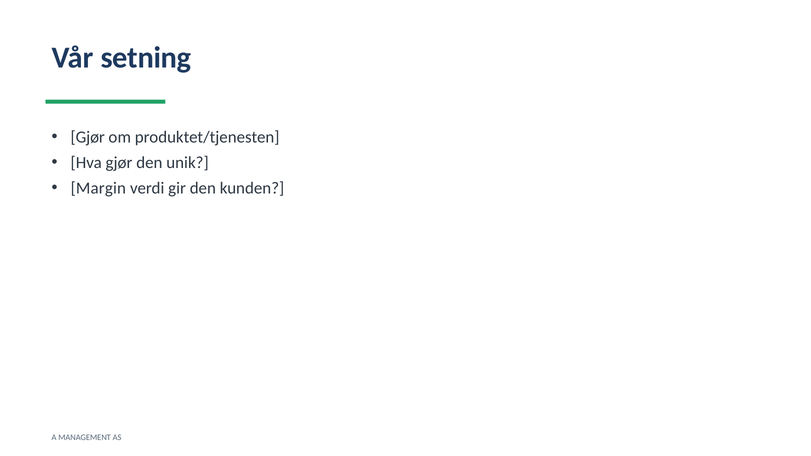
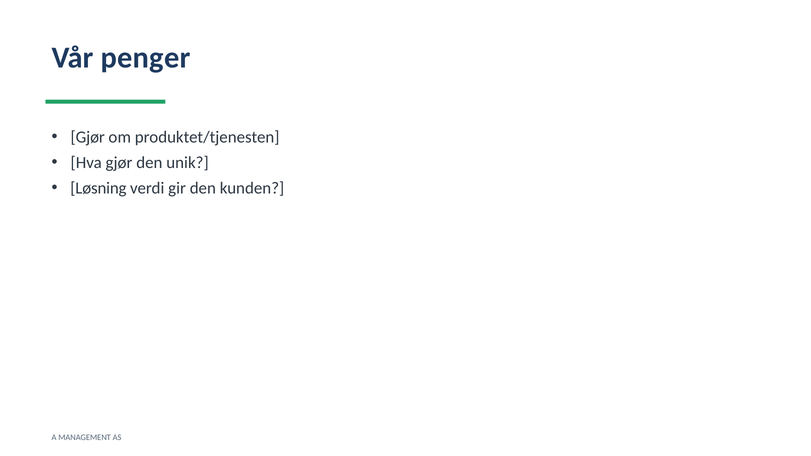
setning: setning -> penger (146, 58)
Margin: Margin -> Løsning (98, 188)
